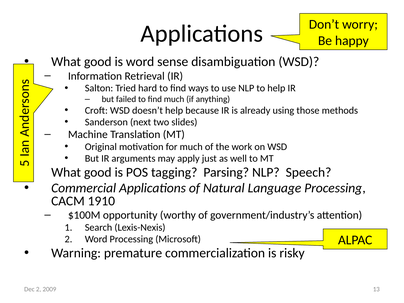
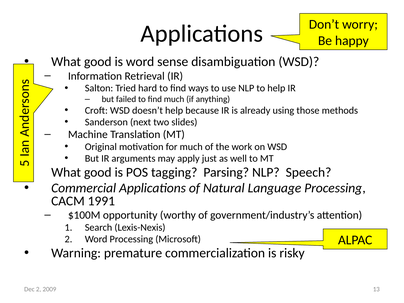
1910: 1910 -> 1991 (101, 201)
